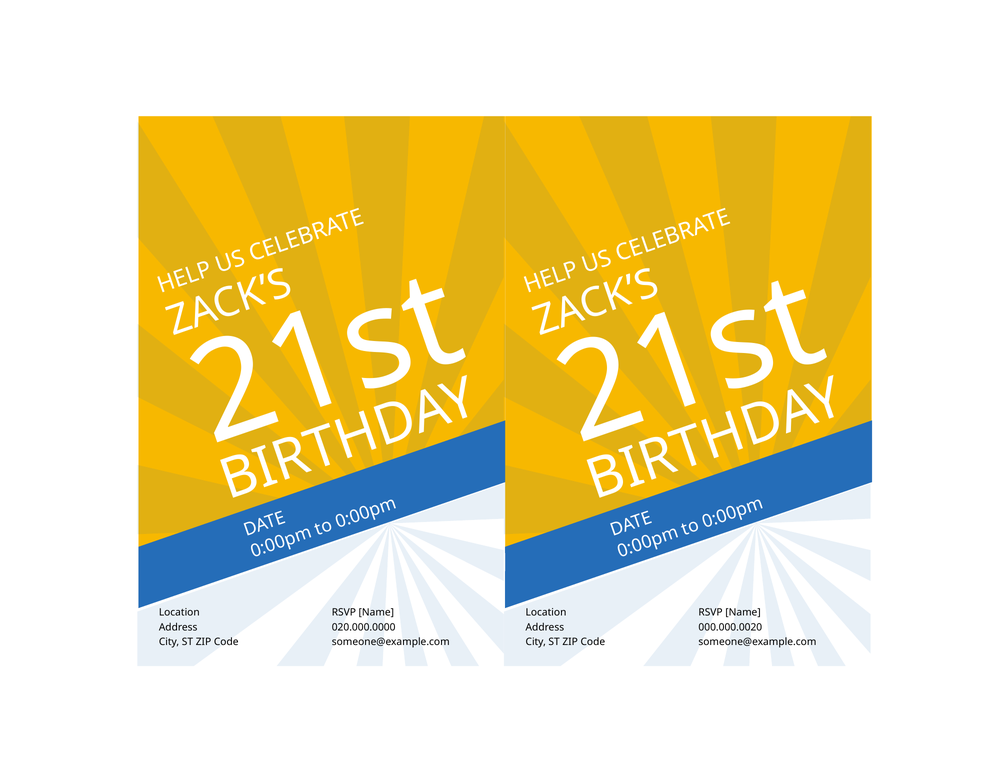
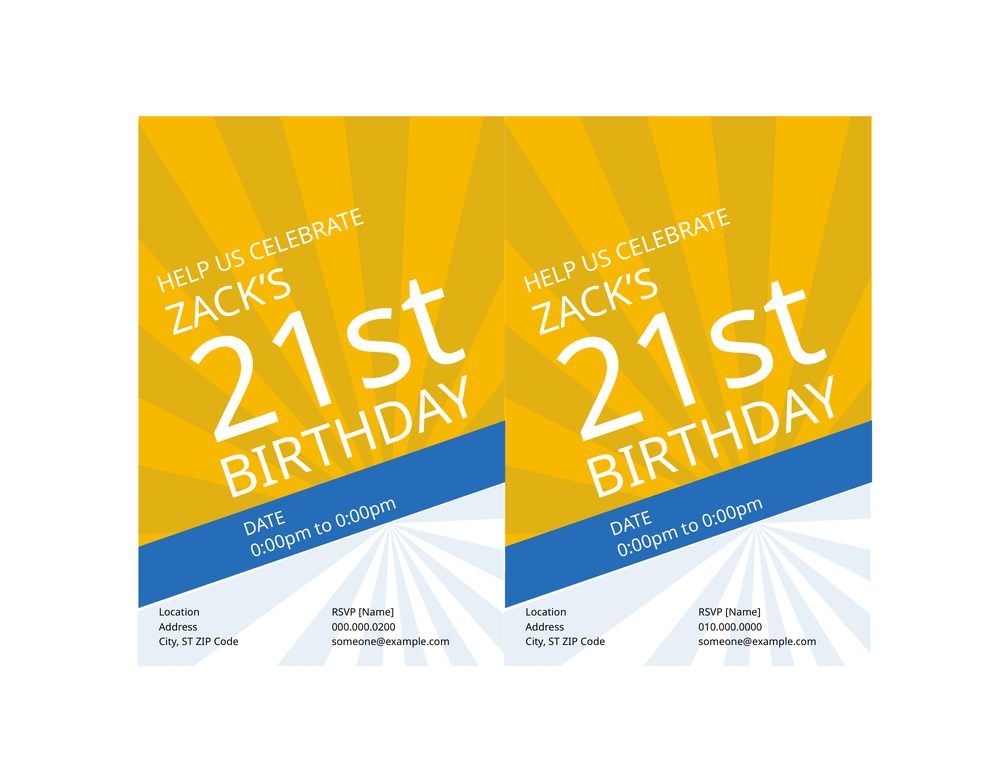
020.000.0000: 020.000.0000 -> 000.000.0200 (364, 627)
000.000.0020: 000.000.0020 -> 010.000.0000 (730, 627)
